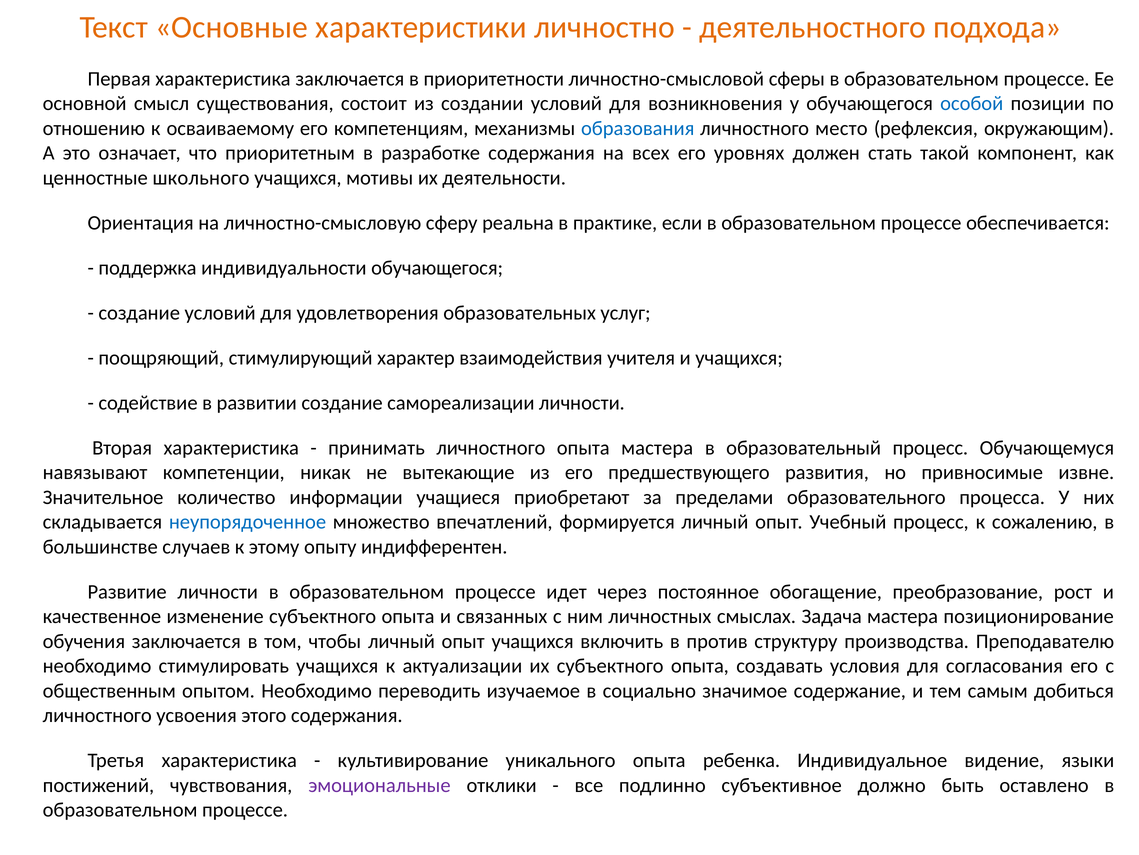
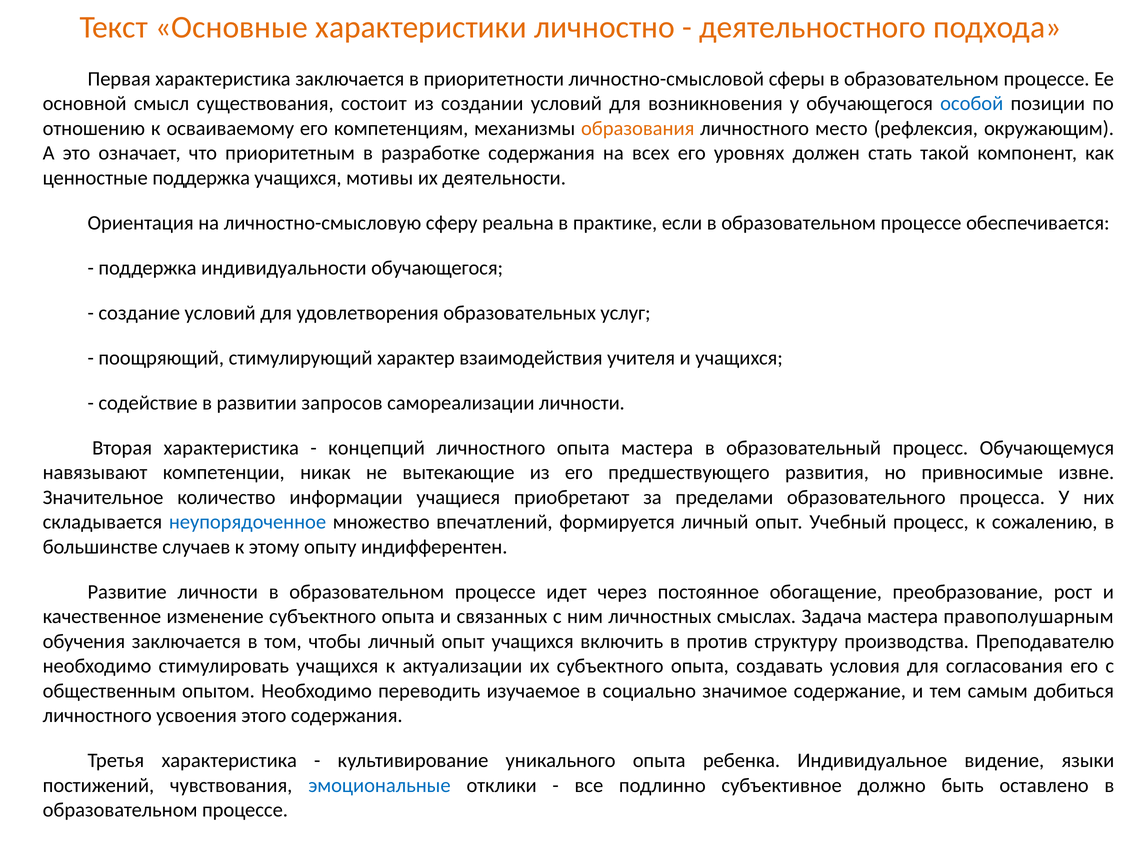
образования colour: blue -> orange (638, 128)
ценностные школьного: школьного -> поддержка (201, 178)
развитии создание: создание -> запросов (342, 403)
принимать: принимать -> концепций (377, 448)
позиционирование: позиционирование -> правополушарным (1029, 616)
эмоциональные colour: purple -> blue (379, 785)
